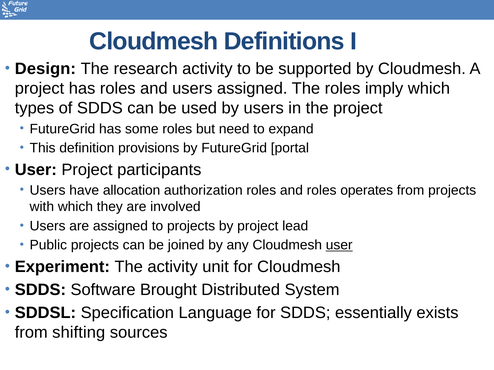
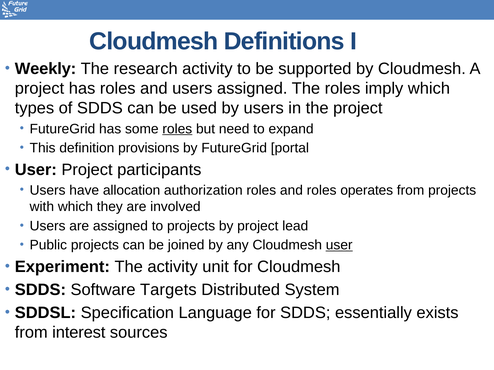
Design: Design -> Weekly (46, 69)
roles underline: none -> present (177, 129)
Brought: Brought -> Targets (168, 290)
shifting: shifting -> interest (79, 333)
